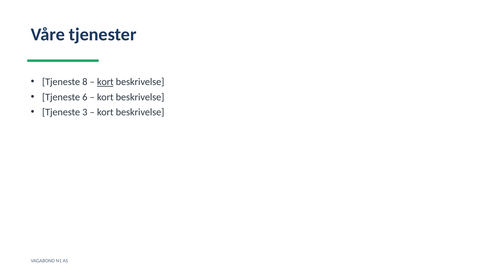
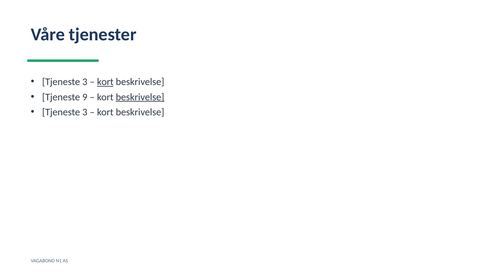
8: 8 -> 3 (85, 82)
6: 6 -> 9 (85, 97)
beskrivelse underline: none -> present (140, 97)
